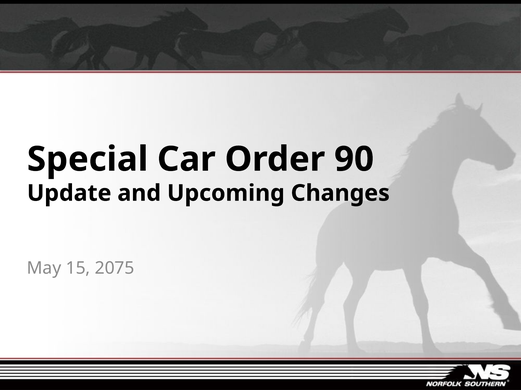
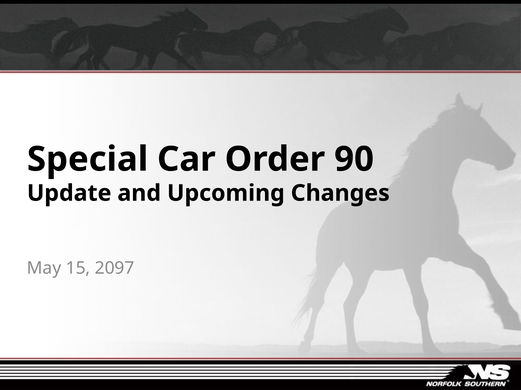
2075: 2075 -> 2097 (115, 269)
